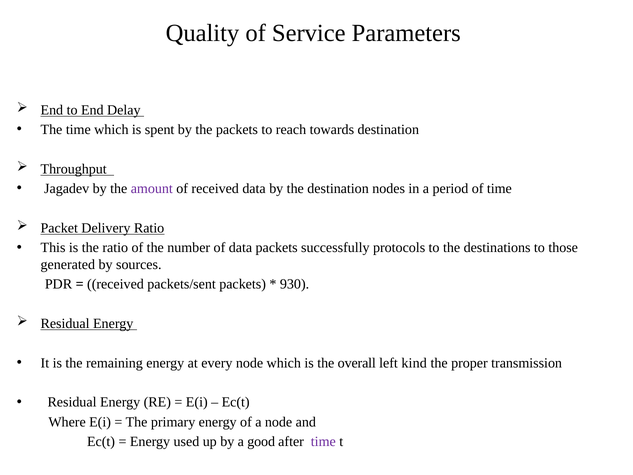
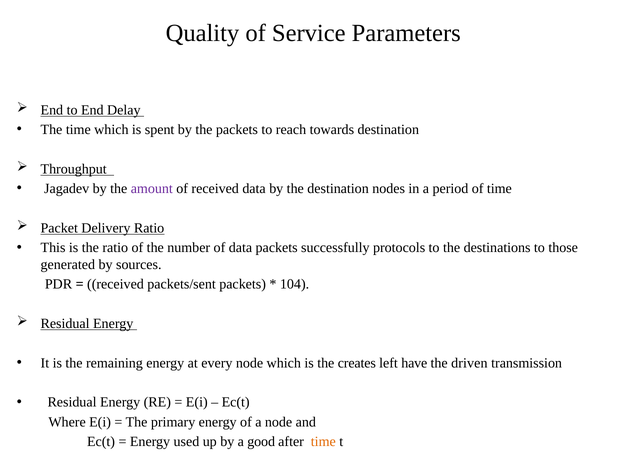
930: 930 -> 104 (295, 284)
overall: overall -> creates (357, 363)
kind: kind -> have (414, 363)
proper: proper -> driven (469, 363)
time colour: purple -> orange (323, 441)
